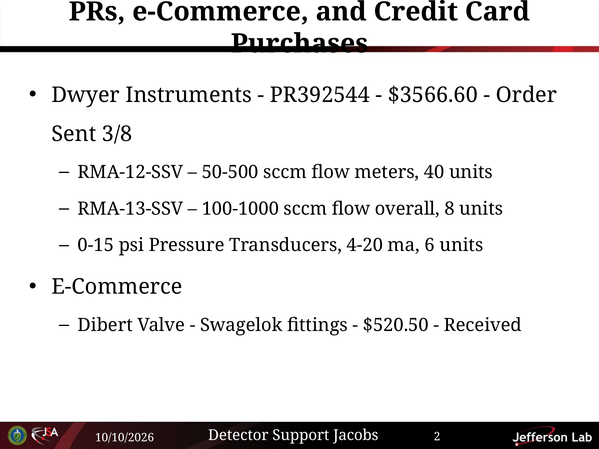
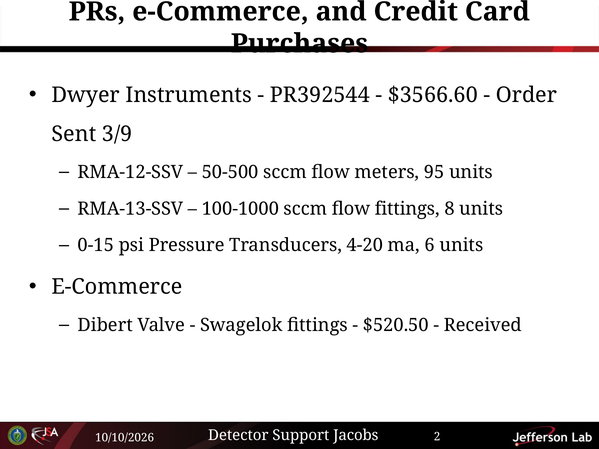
3/8: 3/8 -> 3/9 (117, 134)
40: 40 -> 95 (434, 172)
flow overall: overall -> fittings (407, 209)
